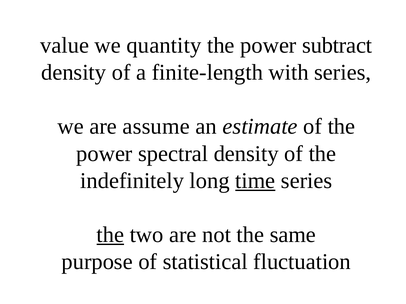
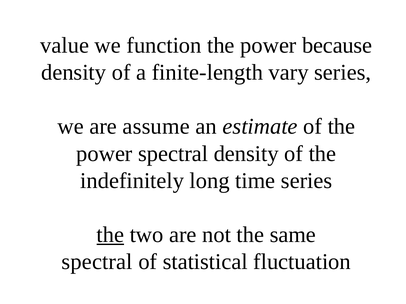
quantity: quantity -> function (164, 46)
subtract: subtract -> because (337, 46)
with: with -> vary (289, 73)
time underline: present -> none (255, 181)
purpose: purpose -> spectral (97, 262)
